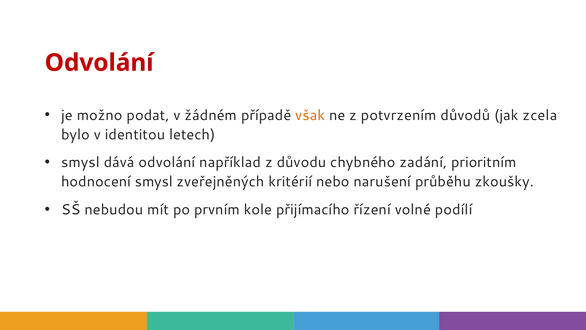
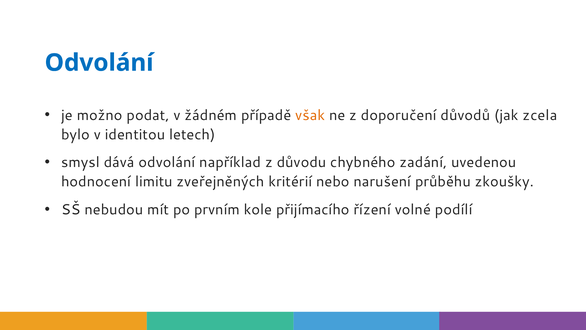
Odvolání colour: red -> blue (99, 63)
potvrzením: potvrzením -> doporučení (399, 115)
prioritním: prioritním -> uvedenou (484, 162)
hodnocení smysl: smysl -> limitu (154, 182)
